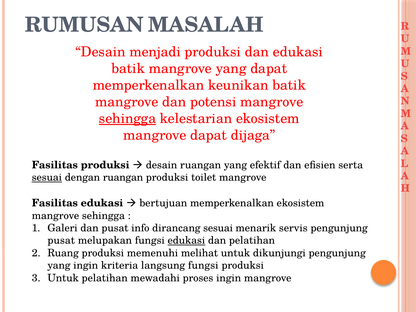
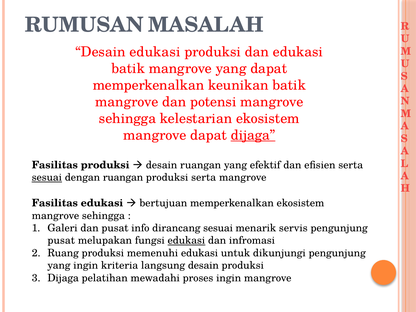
Desain menjadi: menjadi -> edukasi (155, 52)
sehingga underline: present -> none (128, 118)
dijaga underline: none -> present (253, 135)
produksi toilet: toilet -> serta (204, 177)
dan pelatihan: pelatihan -> infromasi (252, 241)
memenuhi melihat: melihat -> edukasi (200, 253)
langsung fungsi: fungsi -> desain (203, 266)
Untuk: Untuk -> Dijaga (63, 278)
